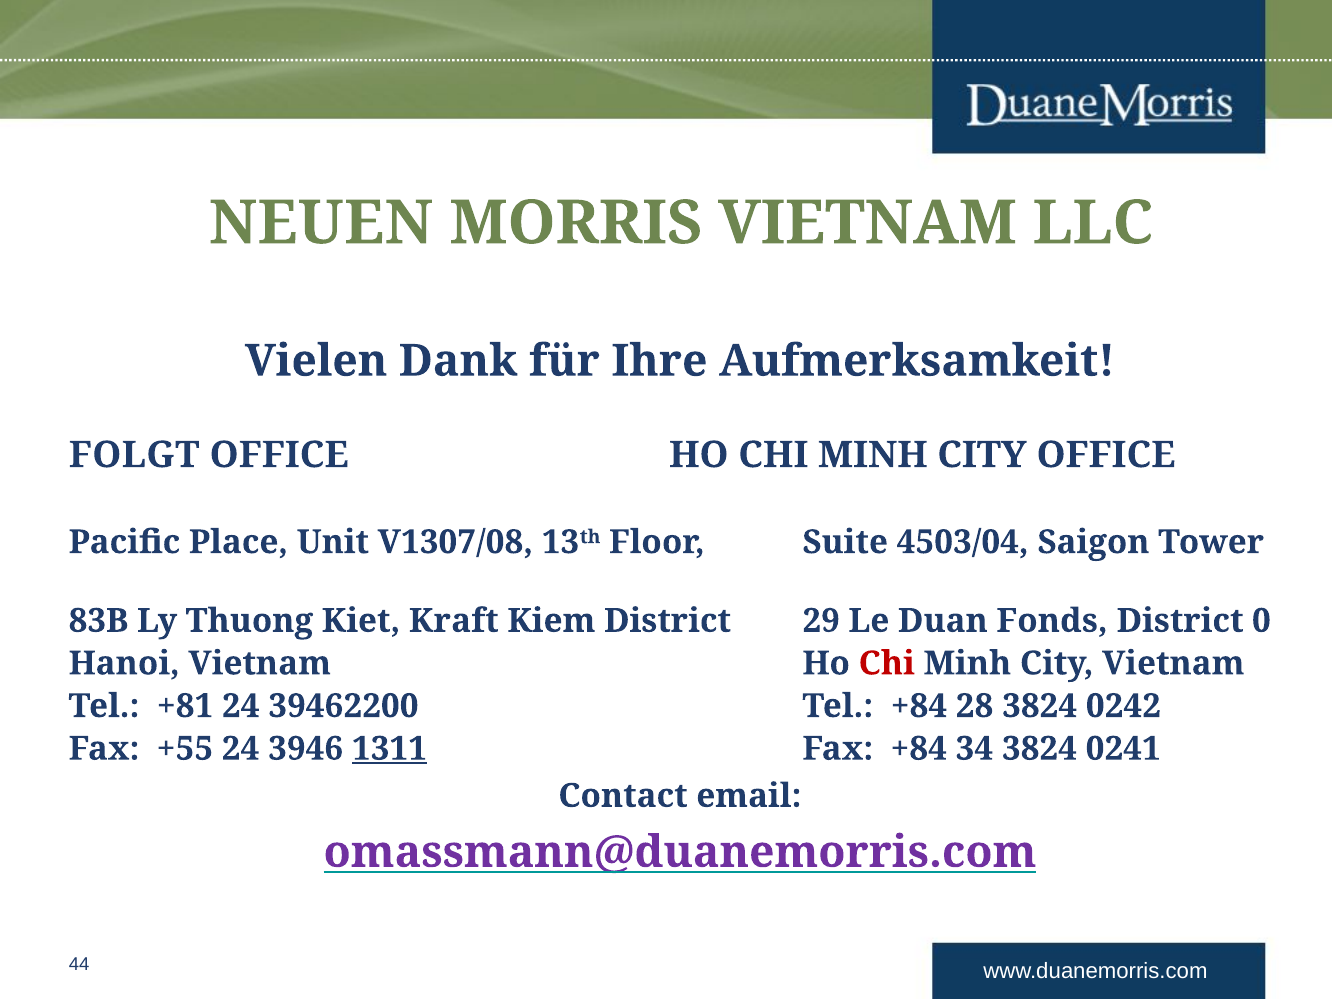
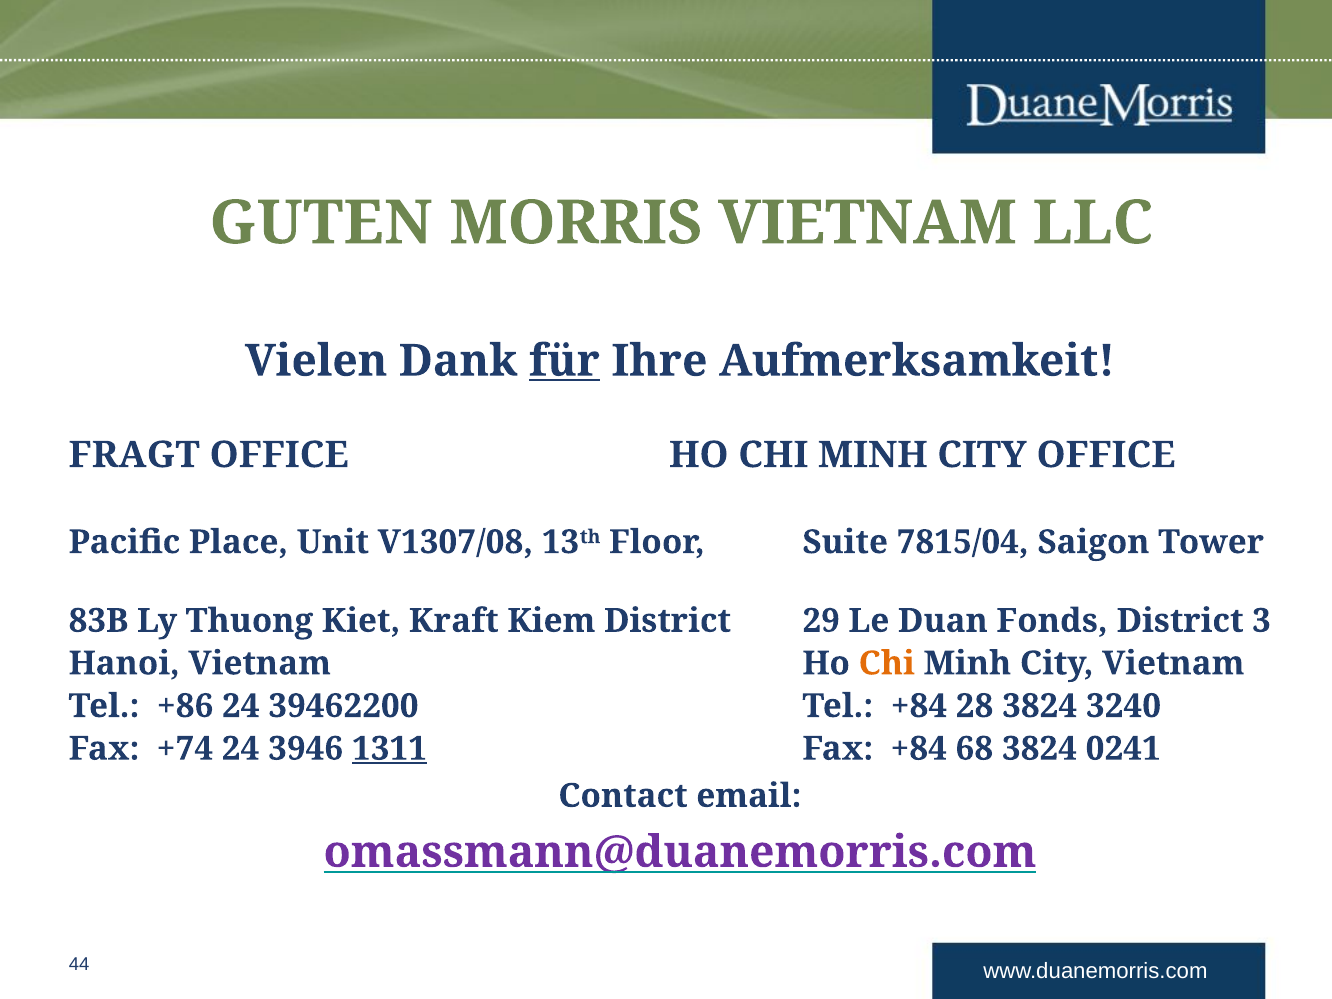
NEUEN: NEUEN -> GUTEN (321, 223)
für underline: none -> present (564, 361)
FOLGT: FOLGT -> FRAGT (134, 455)
4503/04: 4503/04 -> 7815/04 (963, 542)
0: 0 -> 3 (1261, 621)
Chi colour: red -> orange (887, 663)
+81: +81 -> +86 (185, 706)
0242: 0242 -> 3240 (1123, 706)
+55: +55 -> +74 (185, 749)
34: 34 -> 68 (974, 749)
